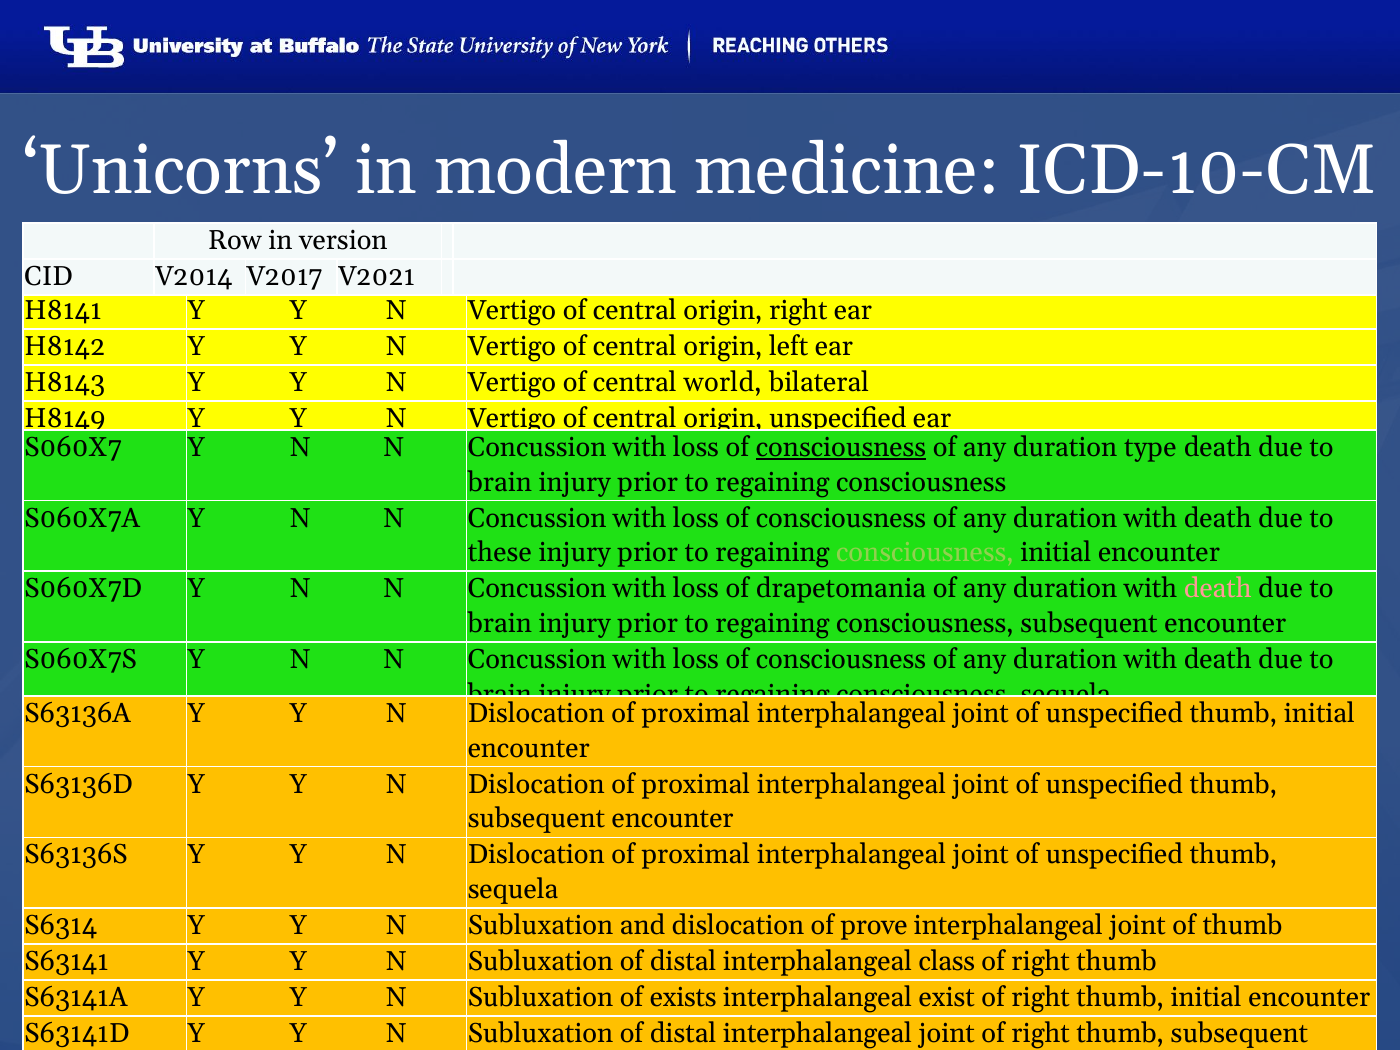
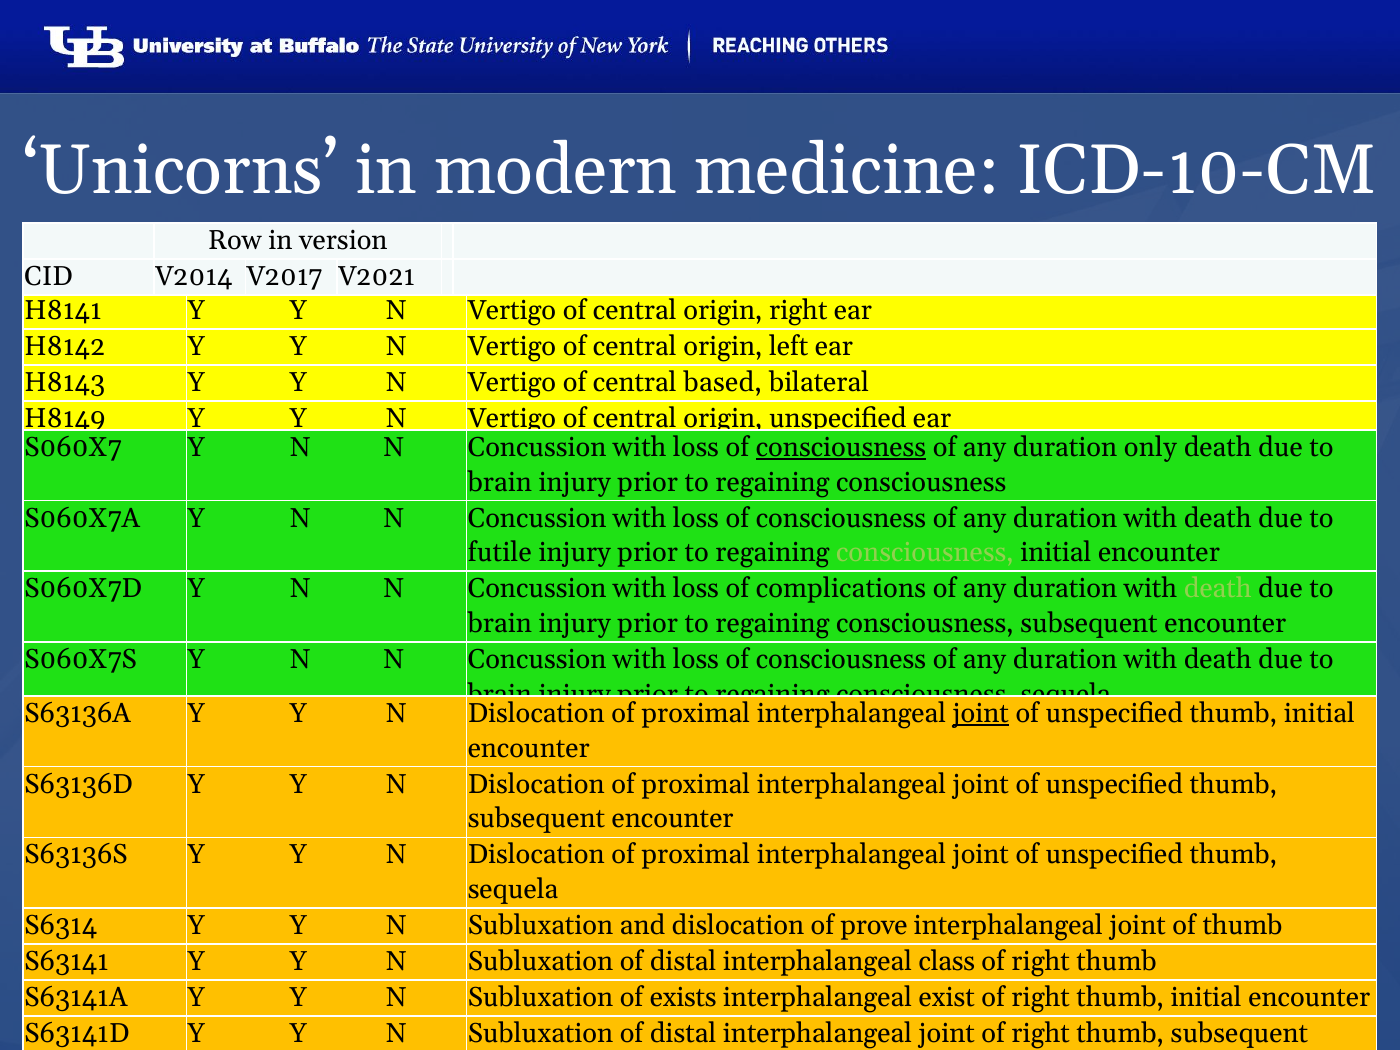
world: world -> based (723, 382)
type: type -> only (1150, 447)
these: these -> futile (500, 553)
drapetomania: drapetomania -> complications (841, 589)
death colour: pink -> light green (1218, 589)
joint underline: none -> present (981, 713)
